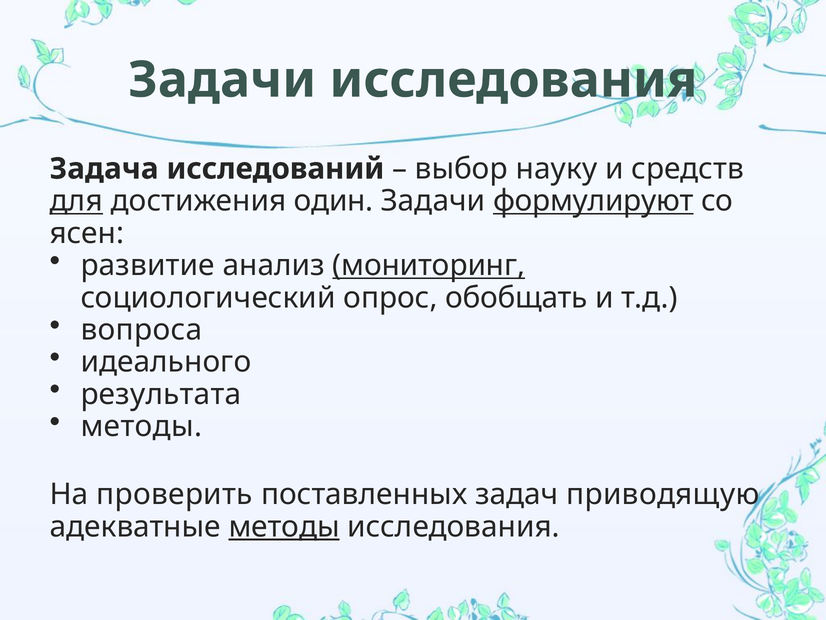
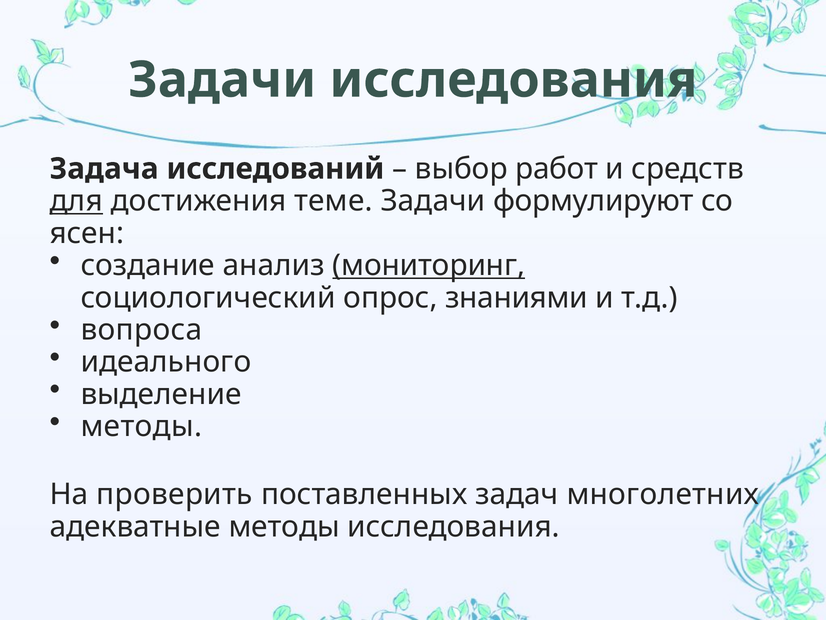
науку: науку -> работ (557, 169)
один: один -> теме (333, 201)
формулируют underline: present -> none (593, 201)
развитие: развитие -> создание (148, 265)
обобщать: обобщать -> знаниями (517, 297)
результата: результата -> выделение (161, 394)
приводящую: приводящую -> многолетних (663, 494)
методы underline: present -> none (284, 526)
